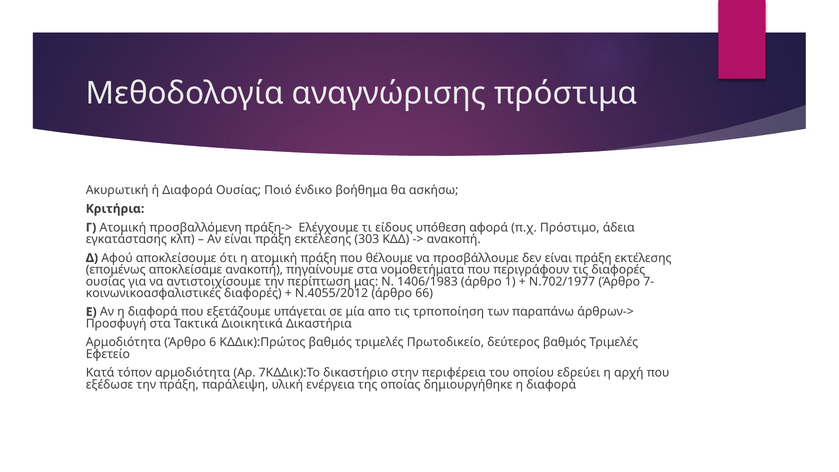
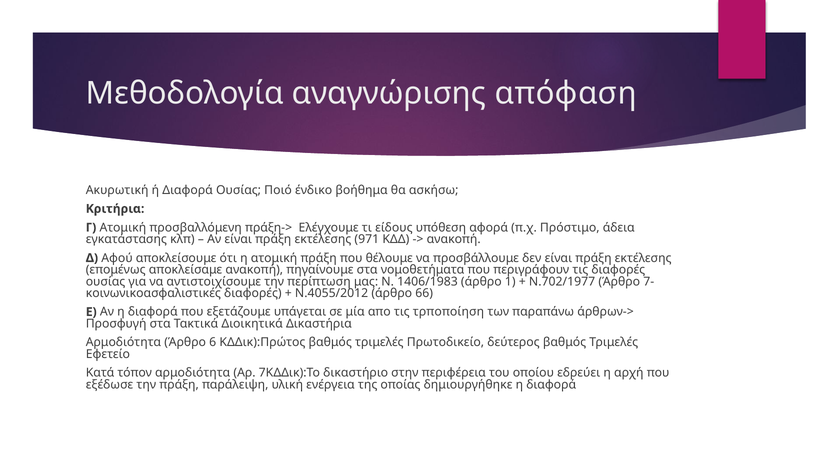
πρόστιμα: πρόστιμα -> απόφαση (566, 94)
303: 303 -> 971 (367, 239)
